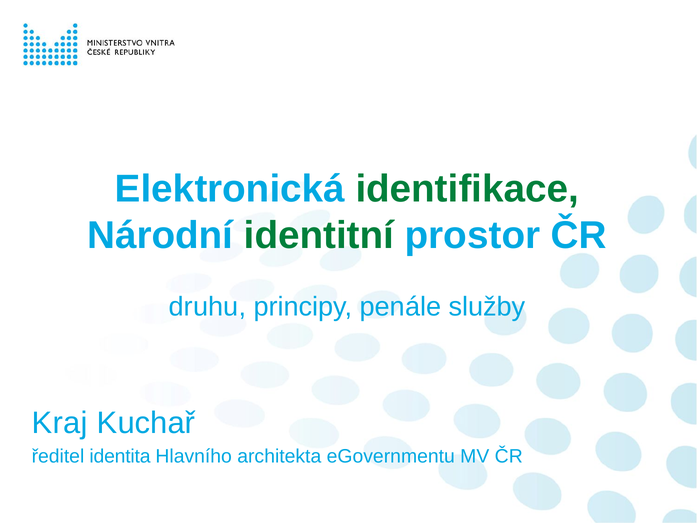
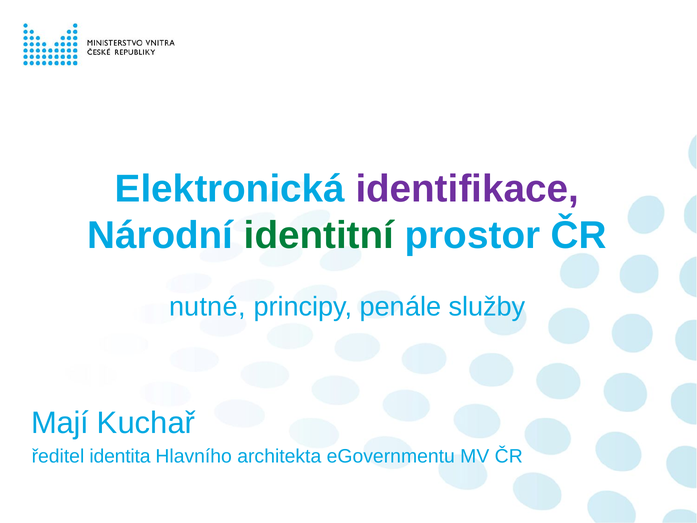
identifikace colour: green -> purple (467, 189)
druhu: druhu -> nutné (207, 307)
Kraj: Kraj -> Mají (60, 423)
